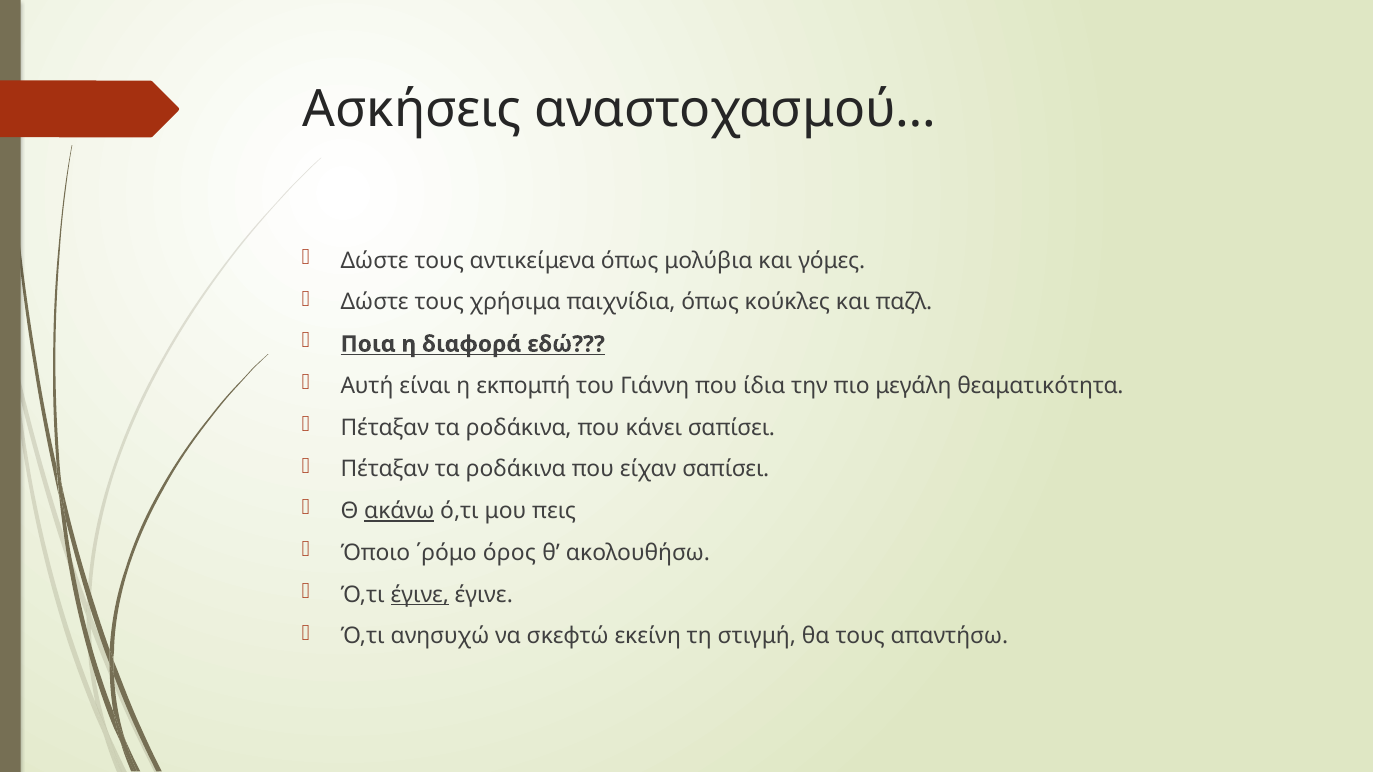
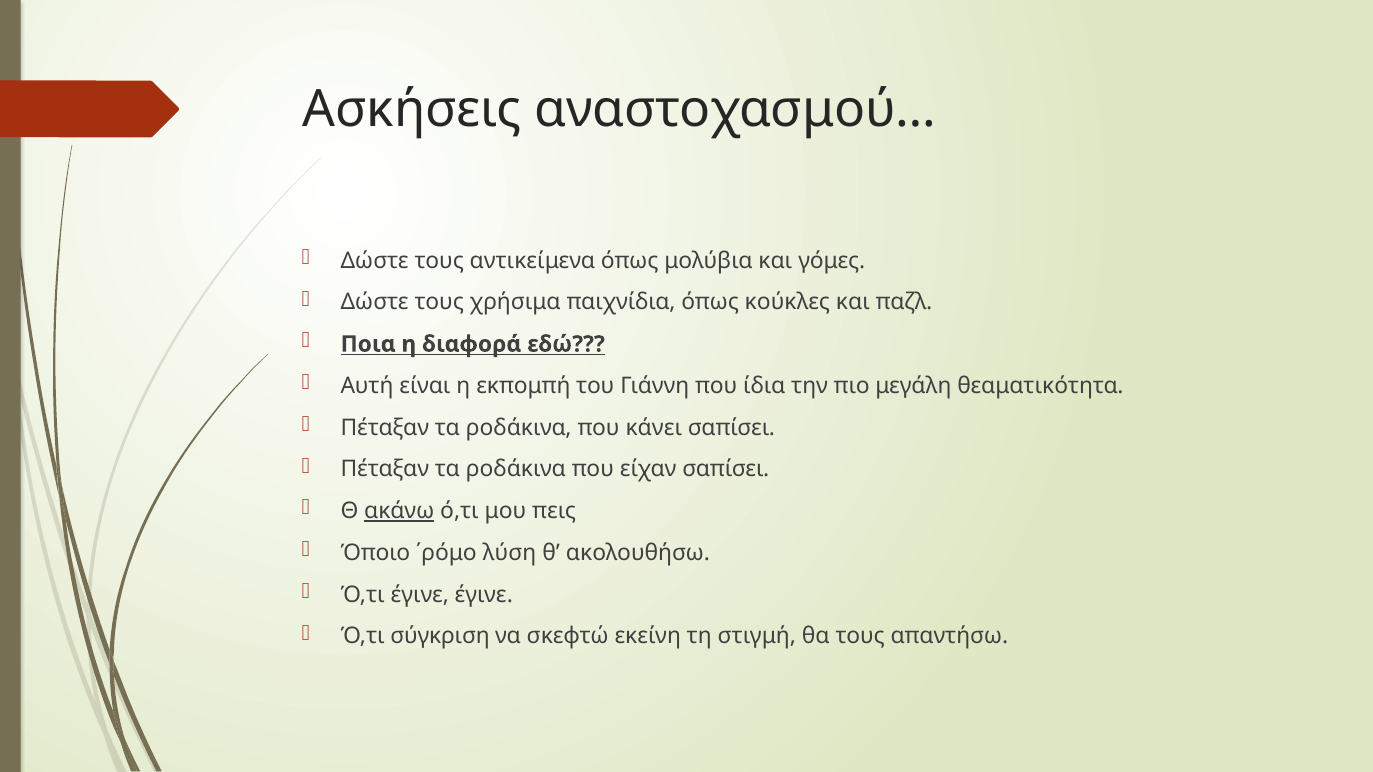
όρος: όρος -> λύση (509, 553)
έγινε underline: present -> none (420, 595)
ανησυχώ: ανησυχώ -> σύγκριση (440, 637)
